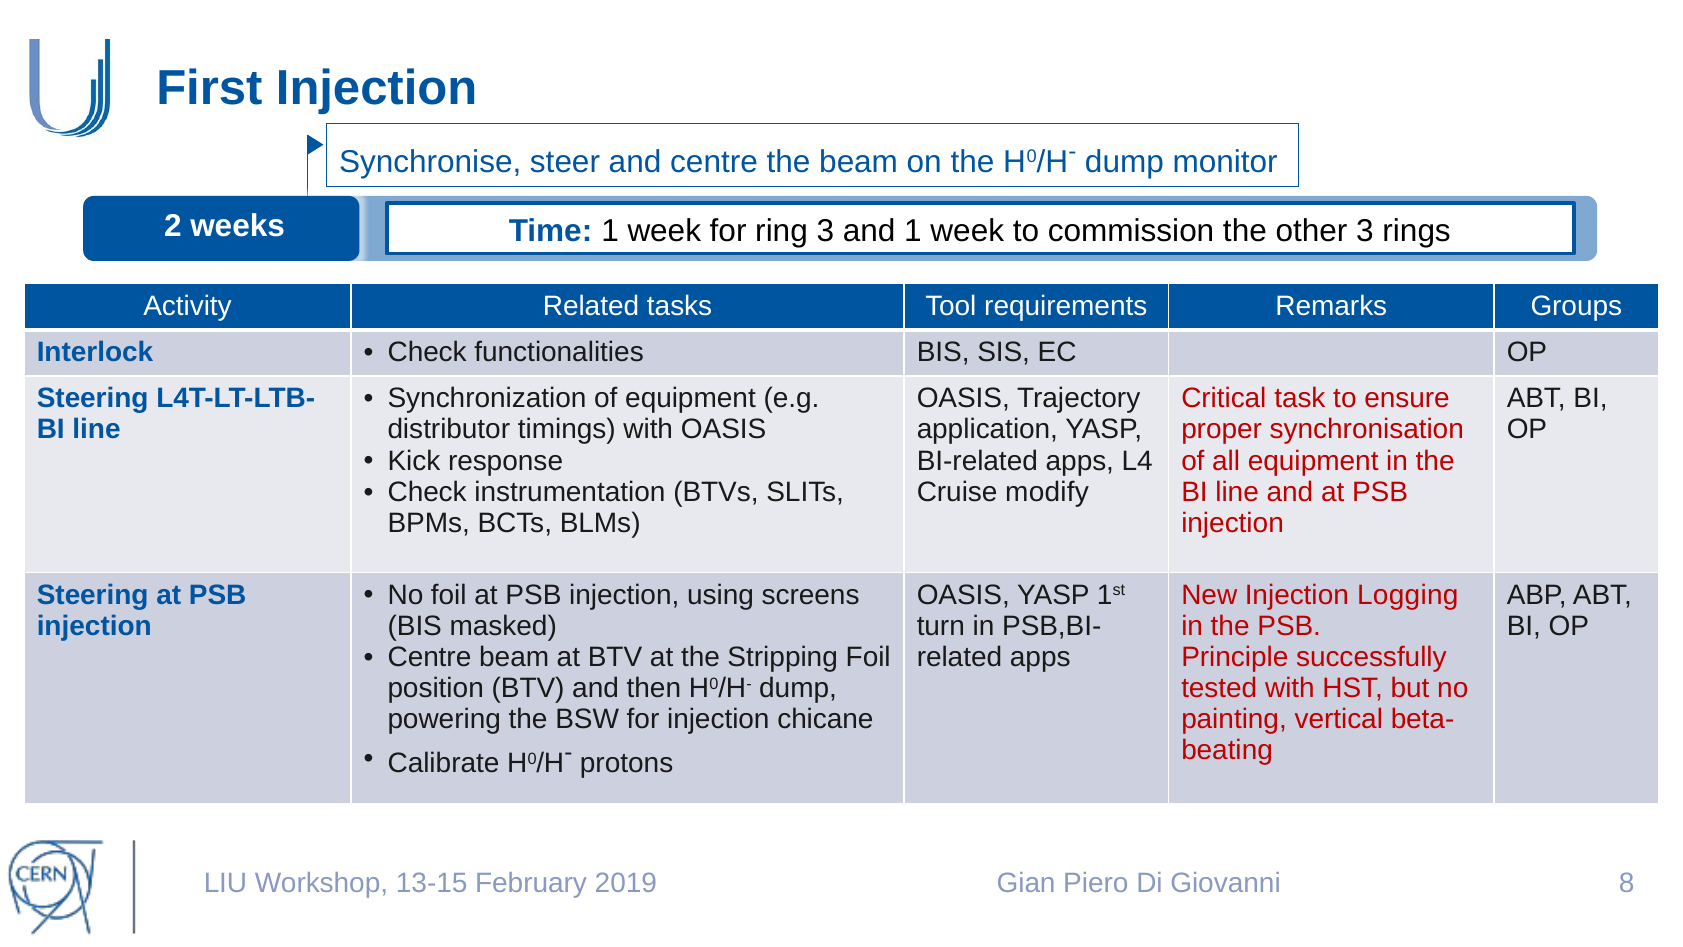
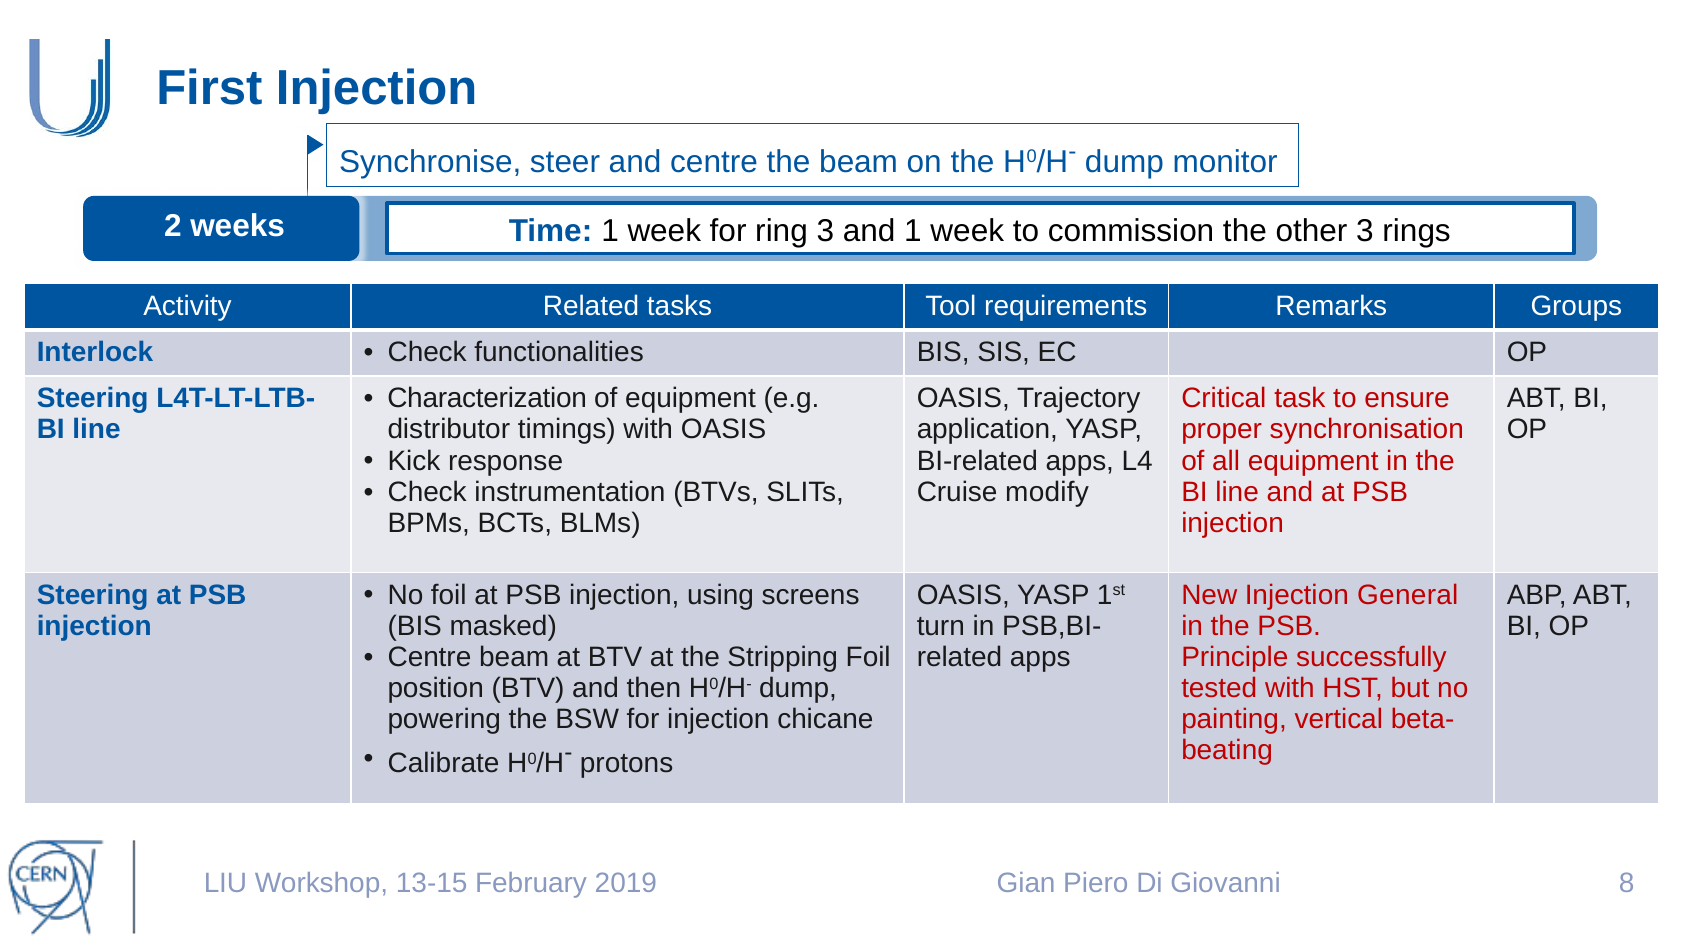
Synchronization: Synchronization -> Characterization (487, 398)
Logging: Logging -> General (1408, 595)
